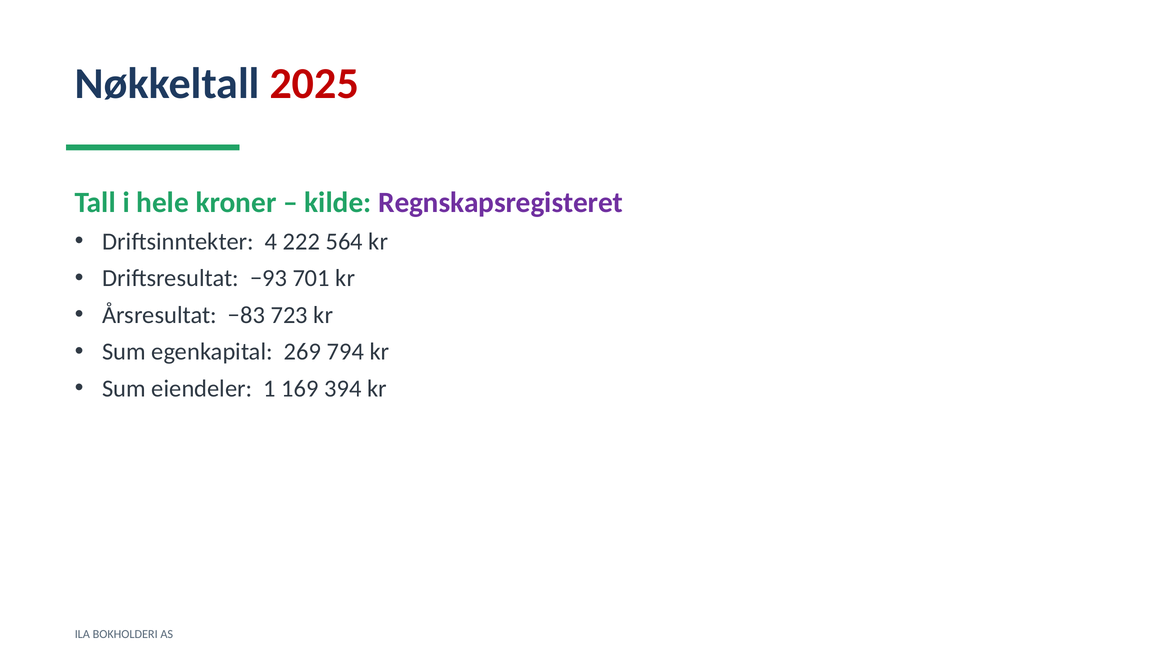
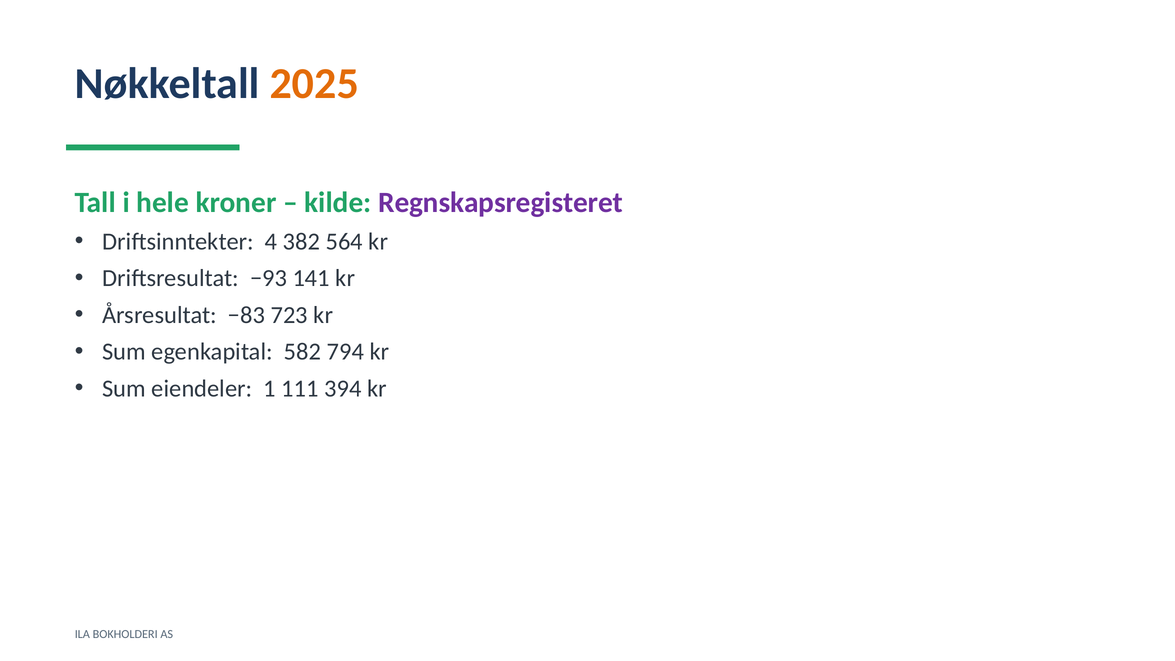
2025 colour: red -> orange (314, 84)
222: 222 -> 382 (301, 242)
701: 701 -> 141 (311, 278)
269: 269 -> 582 (303, 352)
169: 169 -> 111 (300, 389)
